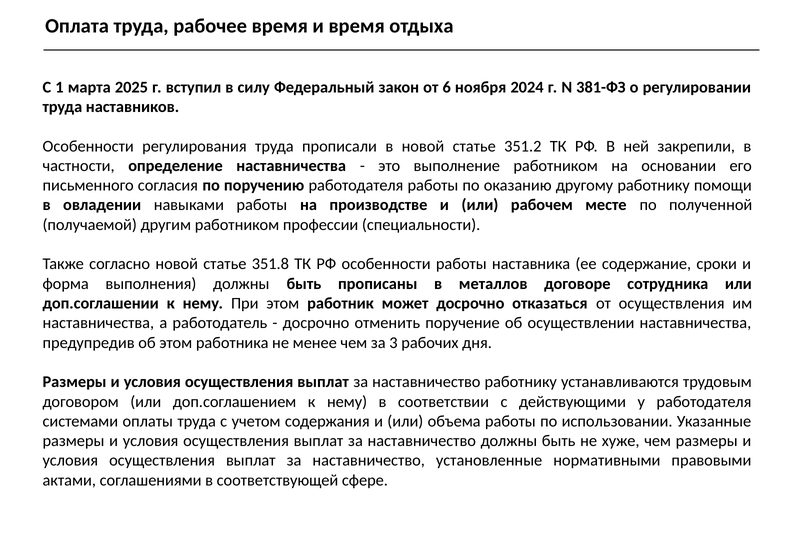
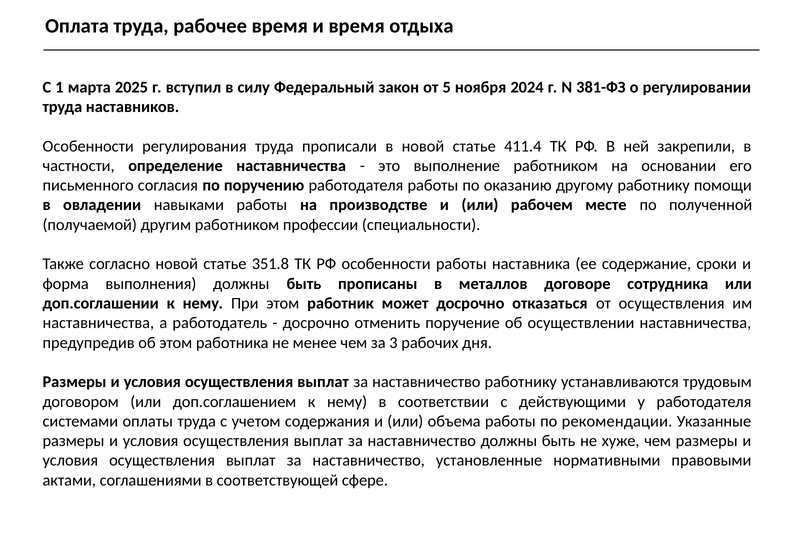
6: 6 -> 5 (447, 87)
351.2: 351.2 -> 411.4 (523, 146)
использовании: использовании -> рекомендации (617, 421)
